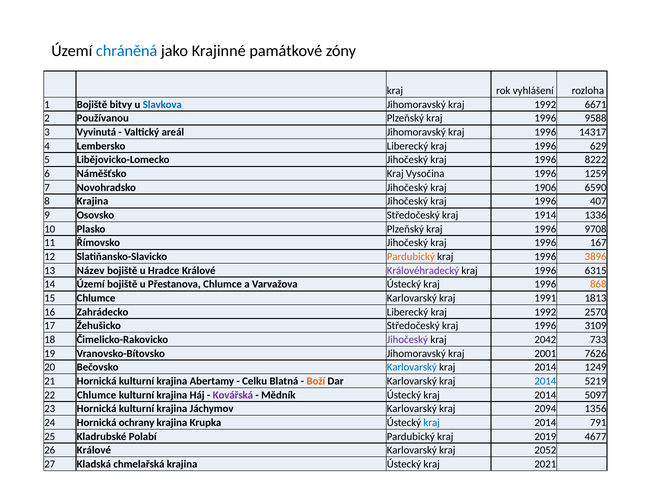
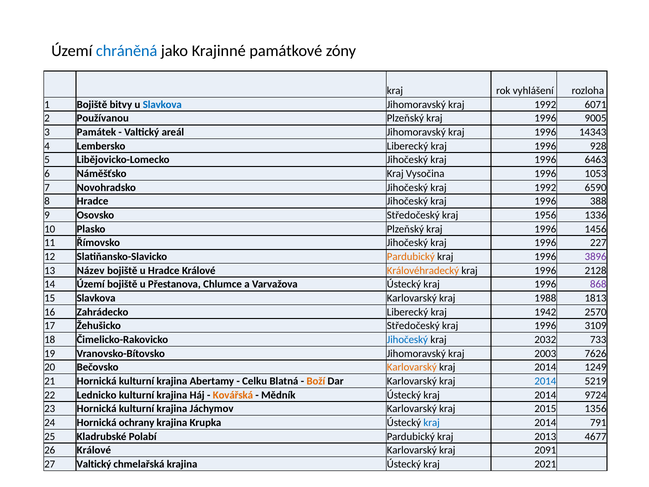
6671: 6671 -> 6071 (596, 105)
9588: 9588 -> 9005 (596, 118)
Vyvinutá: Vyvinutá -> Památek (96, 132)
14317: 14317 -> 14343 (593, 132)
629: 629 -> 928 (598, 146)
8222: 8222 -> 6463 (596, 160)
1259: 1259 -> 1053 (596, 174)
Jihočeský kraj 1906: 1906 -> 1992 (545, 187)
8 Krajina: Krajina -> Hradce (93, 201)
407: 407 -> 388 (598, 201)
1914: 1914 -> 1956 (545, 215)
9708: 9708 -> 1456 (596, 229)
167: 167 -> 227 (598, 243)
3896 colour: orange -> purple (596, 257)
Královéhradecký colour: purple -> orange (423, 270)
6315: 6315 -> 2128 (596, 270)
868 colour: orange -> purple (598, 284)
15 Chlumce: Chlumce -> Slavkova (96, 298)
1991: 1991 -> 1988 (545, 298)
Liberecký kraj 1992: 1992 -> 1942 (545, 312)
Jihočeský colour: purple -> blue (407, 340)
2042: 2042 -> 2032 (545, 340)
2001: 2001 -> 2003 (545, 353)
Karlovarský colour: blue -> orange (412, 367)
22 Chlumce: Chlumce -> Lednicko (97, 395)
Kovářská colour: purple -> orange (233, 395)
5097: 5097 -> 9724 (596, 395)
2094: 2094 -> 2015 (545, 409)
2019: 2019 -> 2013 (545, 436)
2052: 2052 -> 2091 (545, 450)
27 Kladská: Kladská -> Valtický (94, 464)
